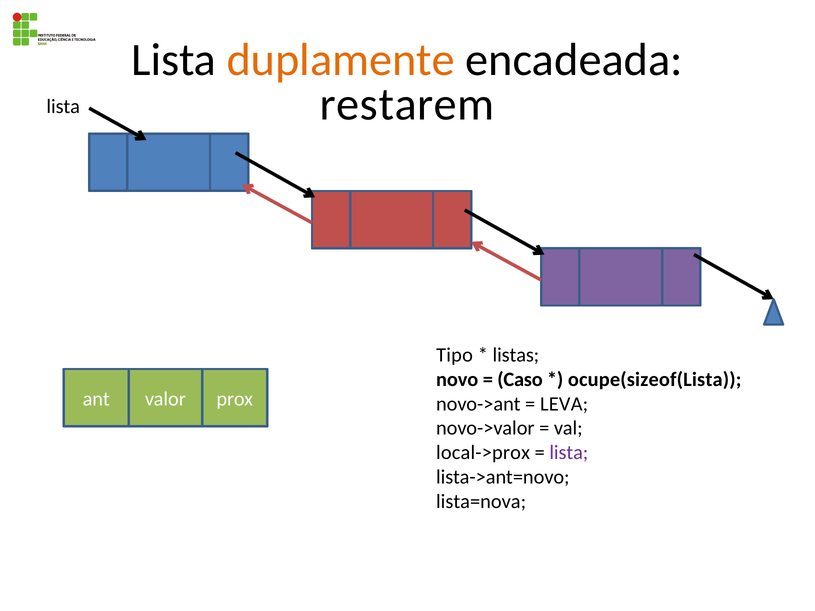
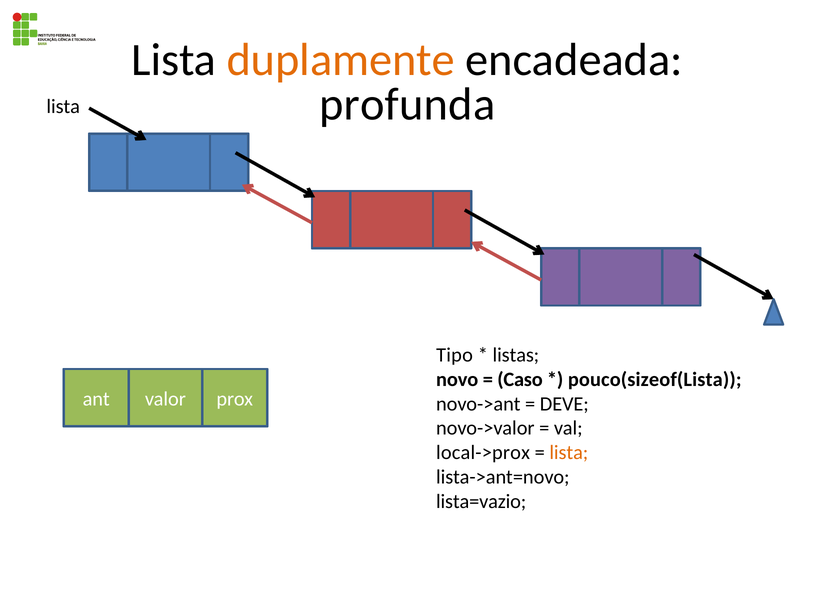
restarem: restarem -> profunda (407, 105)
ocupe(sizeof(Lista: ocupe(sizeof(Lista -> pouco(sizeof(Lista (655, 380)
LEVA: LEVA -> DEVE (564, 404)
lista colour: purple -> orange (569, 453)
lista=nova: lista=nova -> lista=vazio (481, 502)
